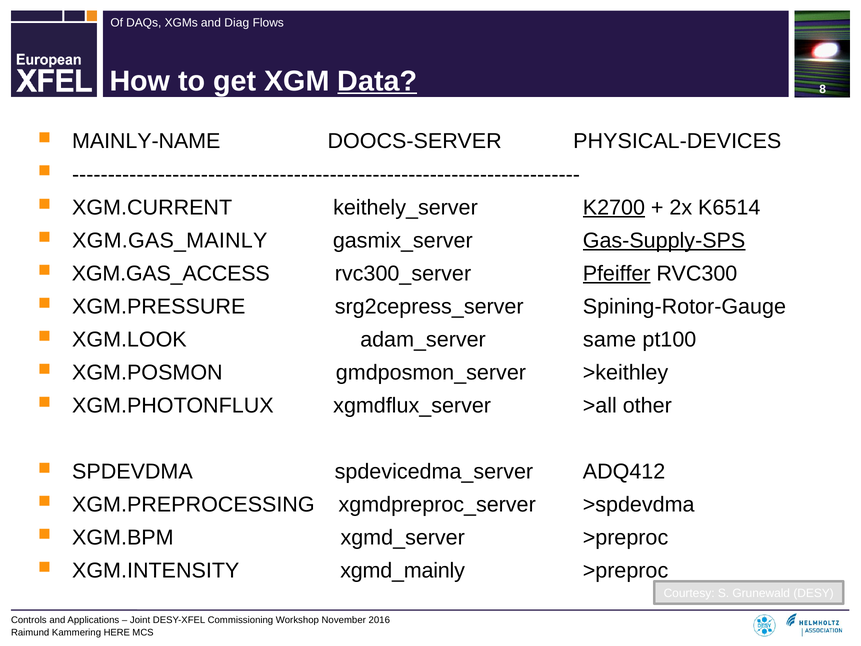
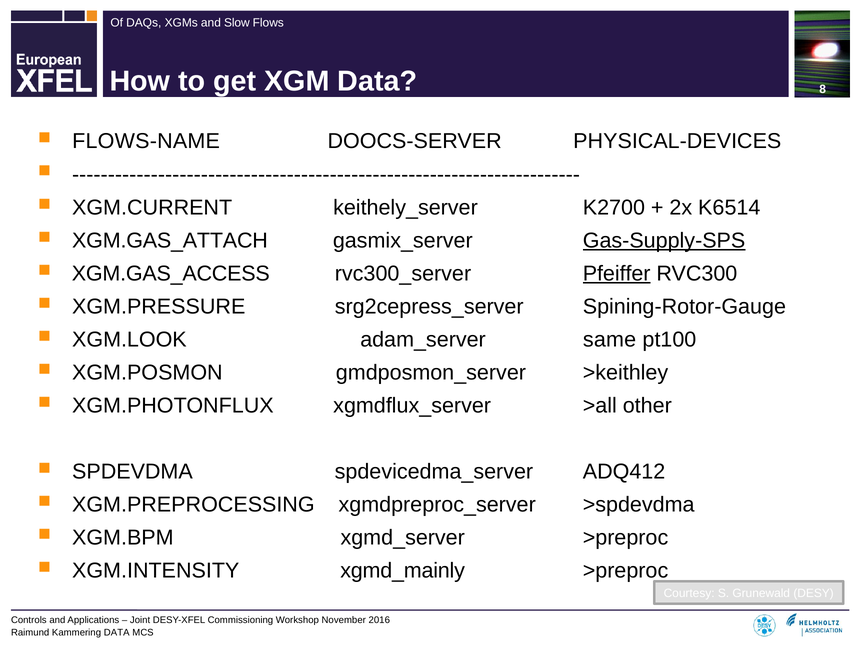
Diag: Diag -> Slow (237, 23)
Data underline: present -> none (377, 81)
MAINLY-NAME: MAINLY-NAME -> FLOWS-NAME (146, 141)
K2700 underline: present -> none (614, 207)
XGM.GAS_MAINLY: XGM.GAS_MAINLY -> XGM.GAS_ATTACH (170, 240)
HERE: HERE -> DATA (117, 633)
